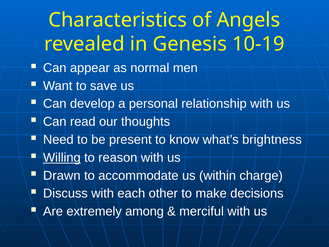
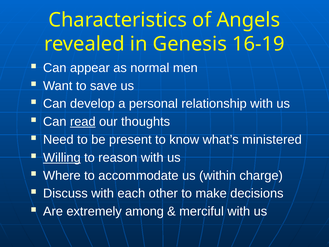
10-19: 10-19 -> 16-19 (258, 44)
read underline: none -> present (83, 122)
brightness: brightness -> ministered (272, 140)
Drawn: Drawn -> Where (62, 175)
